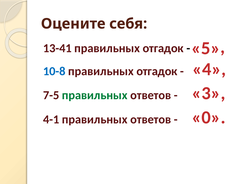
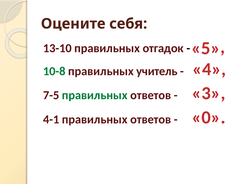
13-41: 13-41 -> 13-10 (57, 48)
10-8 colour: blue -> green (54, 71)
отгадок: отгадок -> учитель (157, 71)
